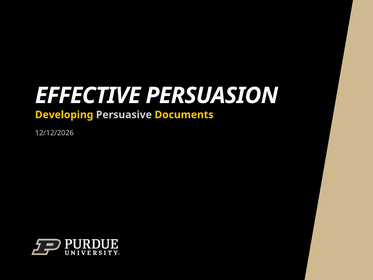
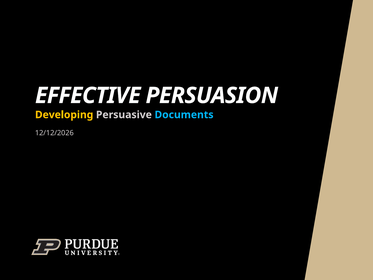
Documents colour: yellow -> light blue (184, 115)
